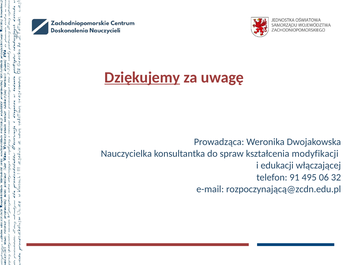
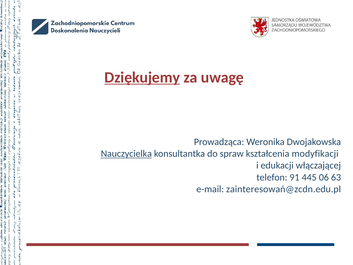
Nauczycielka underline: none -> present (126, 154)
495: 495 -> 445 (309, 177)
32: 32 -> 63 (336, 177)
rozpoczynającą@zcdn.edu.pl: rozpoczynającą@zcdn.edu.pl -> zainteresowań@zcdn.edu.pl (284, 189)
